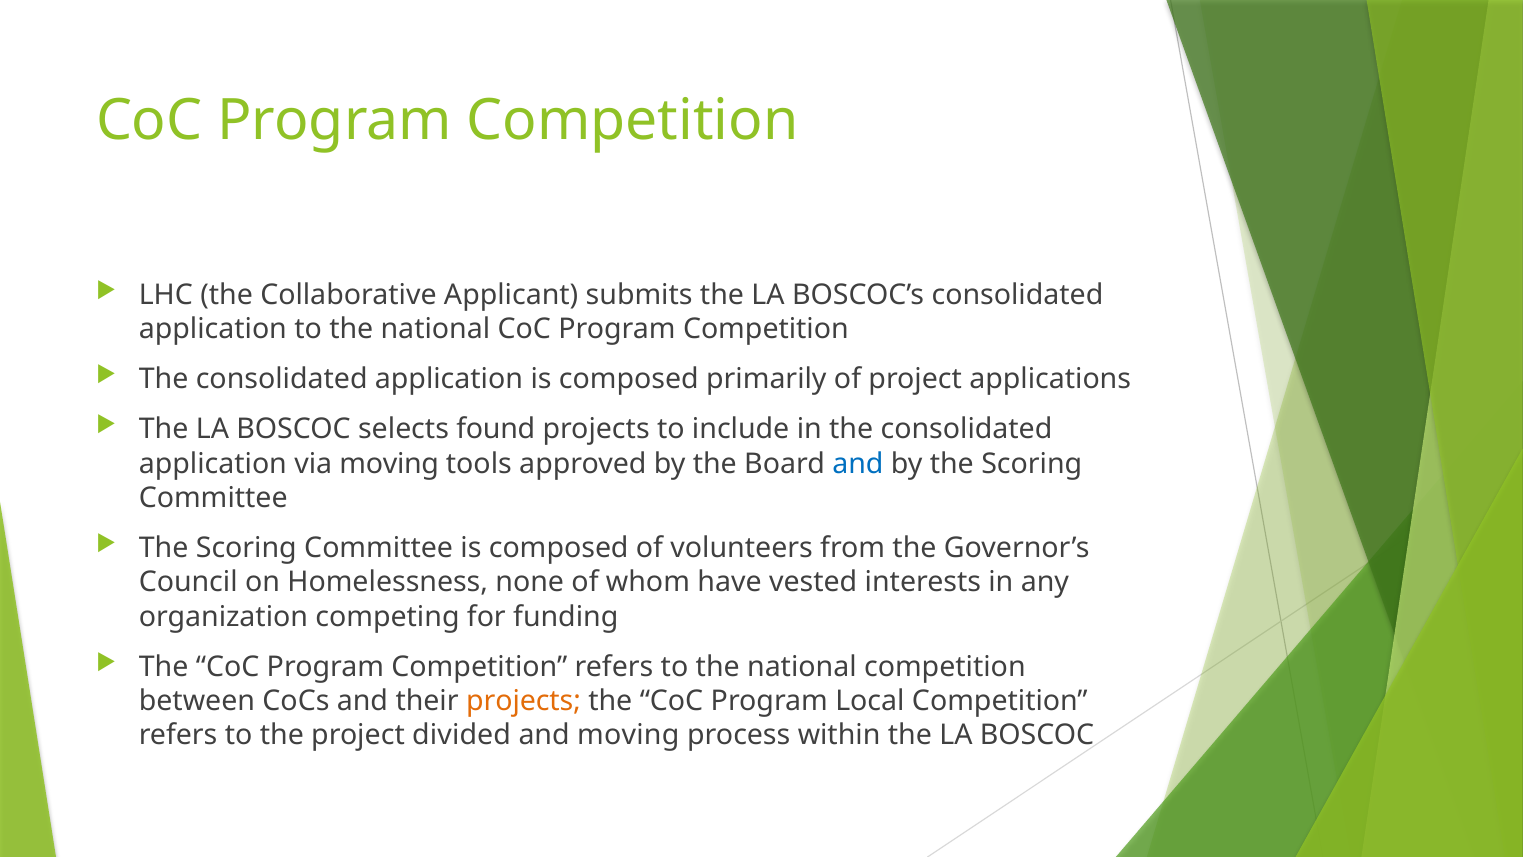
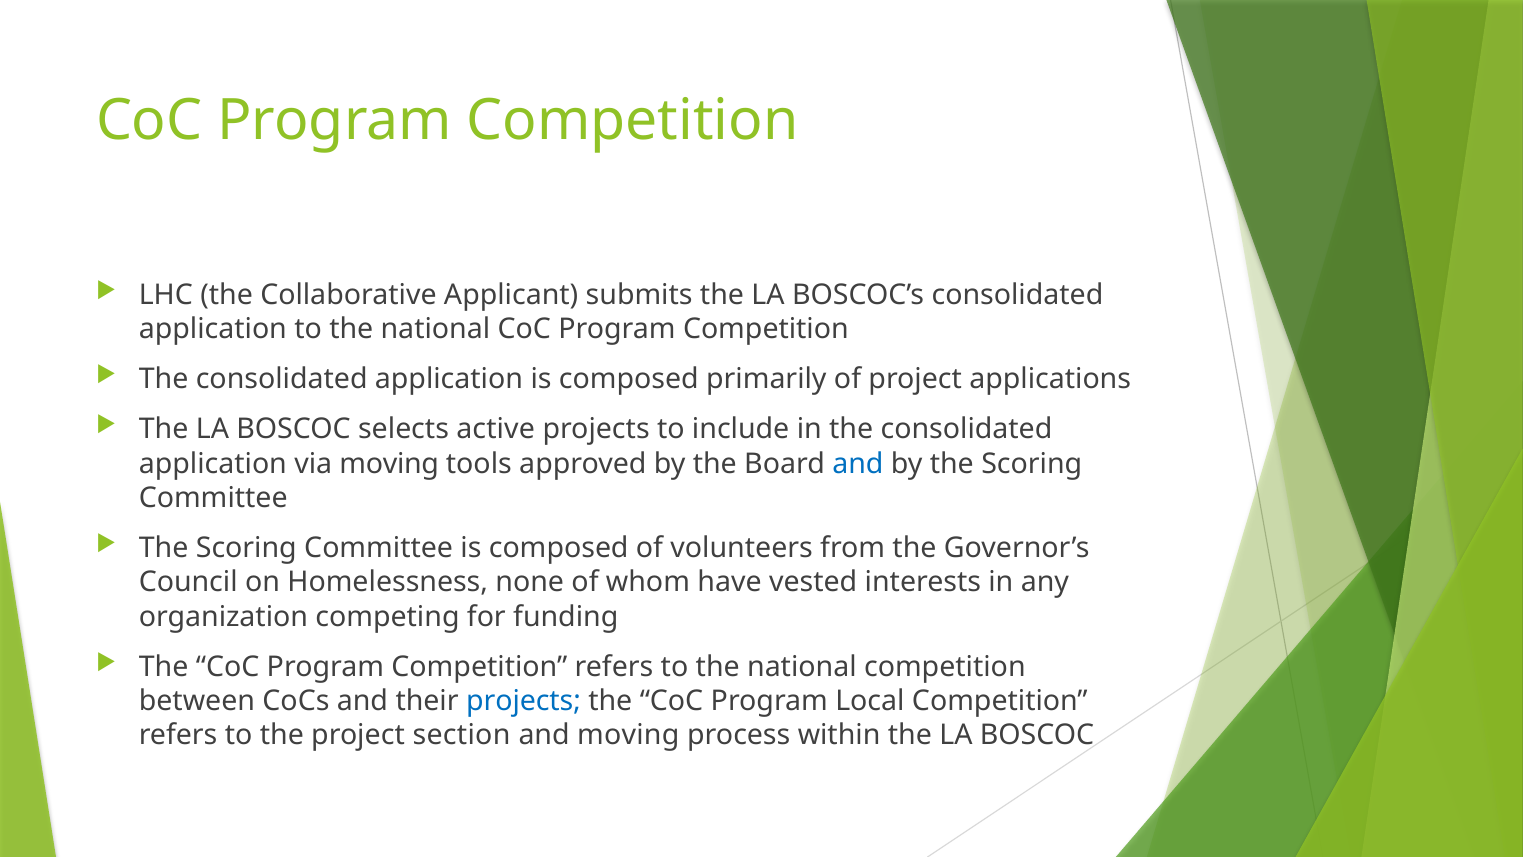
found: found -> active (496, 429)
projects colour: orange -> blue (524, 701)
divided: divided -> section (462, 735)
